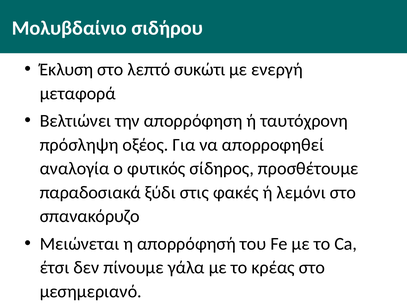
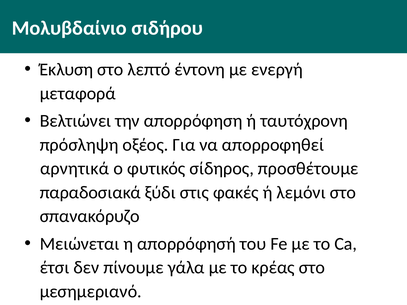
συκώτι: συκώτι -> έντονη (200, 70)
αναλογία: αναλογία -> αρνητικά (75, 169)
